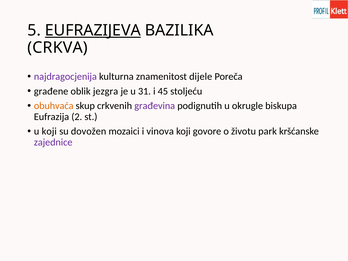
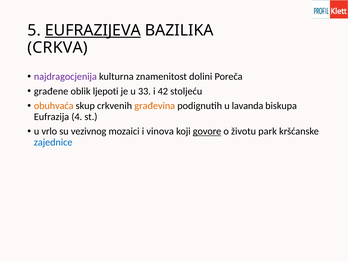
dijele: dijele -> dolini (201, 77)
jezgra: jezgra -> ljepoti (106, 91)
31: 31 -> 33 (144, 91)
45: 45 -> 42 (163, 91)
građevina colour: purple -> orange (155, 106)
okrugle: okrugle -> lavanda (248, 106)
2: 2 -> 4 (77, 117)
u koji: koji -> vrlo (49, 131)
dovožen: dovožen -> vezivnog (89, 131)
govore underline: none -> present (207, 131)
zajednice colour: purple -> blue (53, 142)
